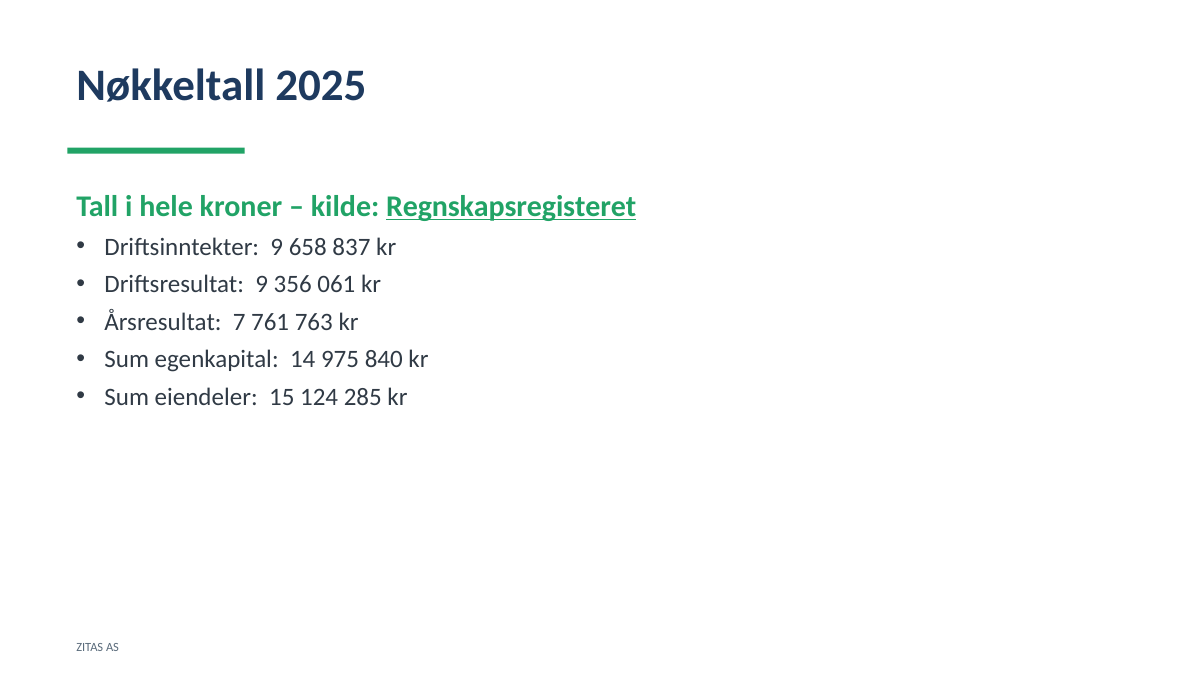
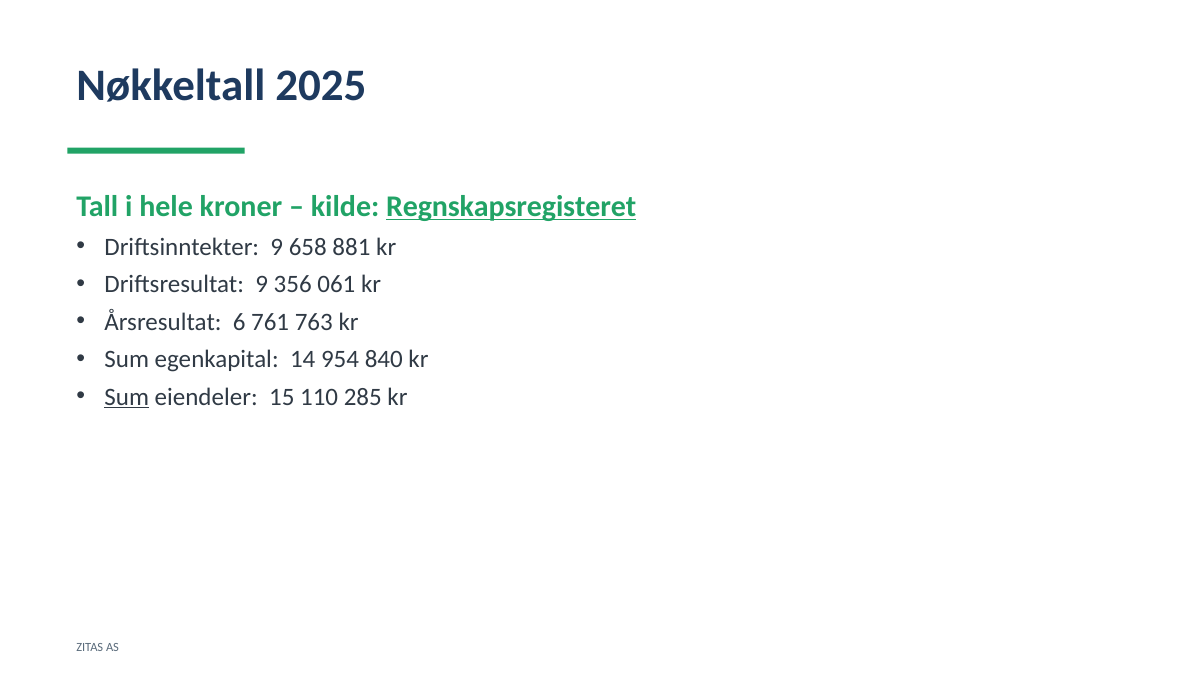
837: 837 -> 881 (352, 247)
7: 7 -> 6 (239, 322)
975: 975 -> 954 (340, 359)
Sum underline: none -> present (127, 397)
124: 124 -> 110 (319, 397)
